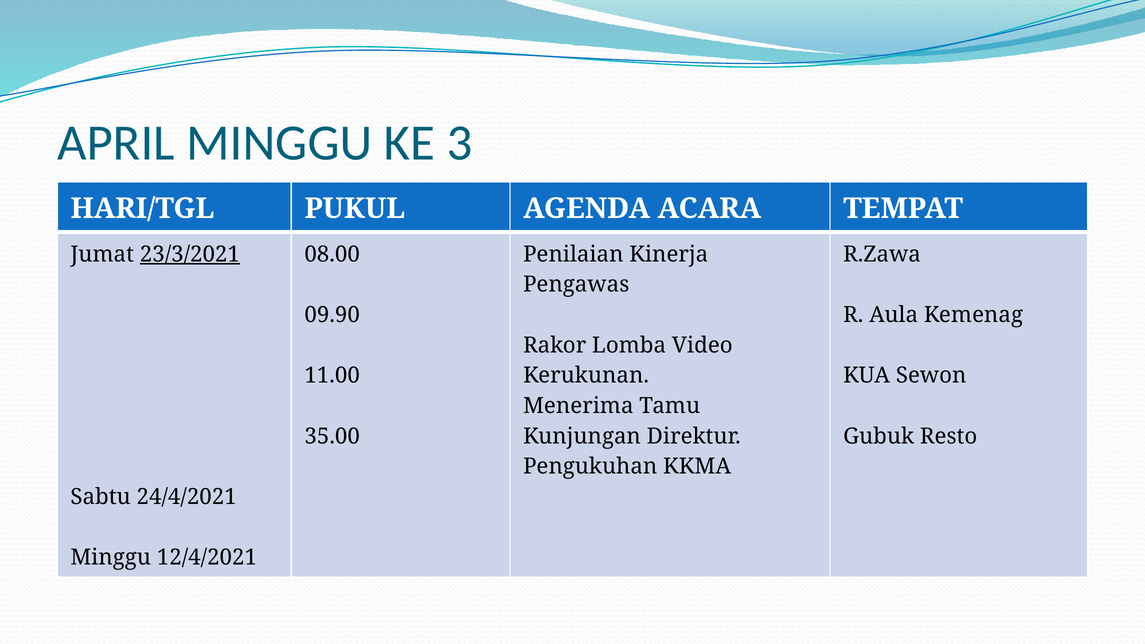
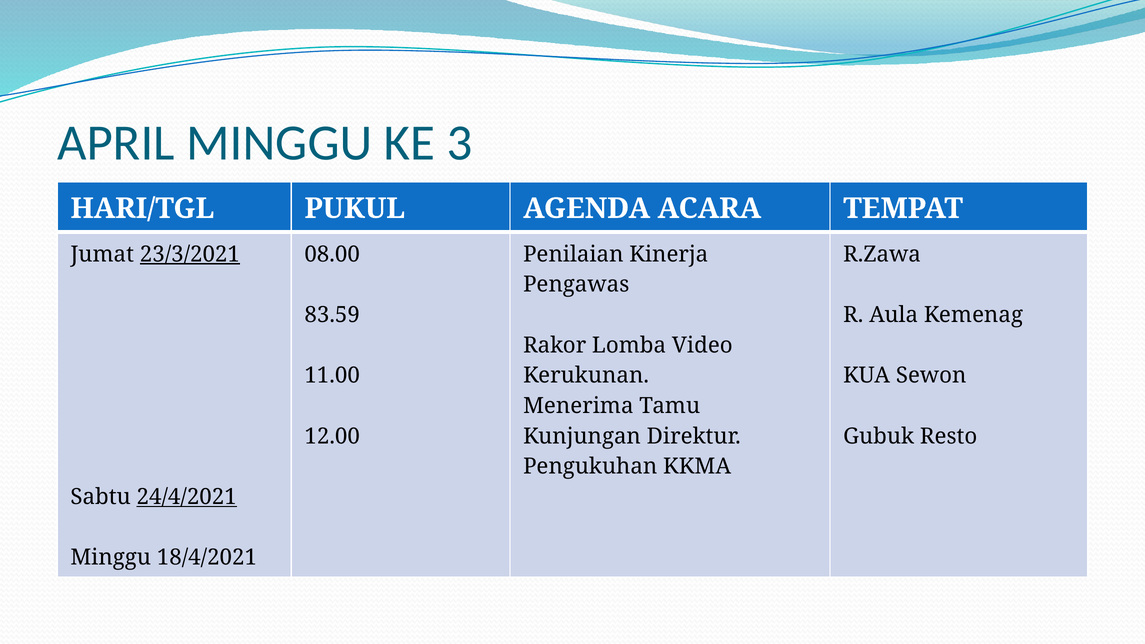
09.90: 09.90 -> 83.59 (332, 315)
35.00: 35.00 -> 12.00 (332, 436)
24/4/2021 underline: none -> present (187, 497)
12/4/2021: 12/4/2021 -> 18/4/2021 (207, 558)
